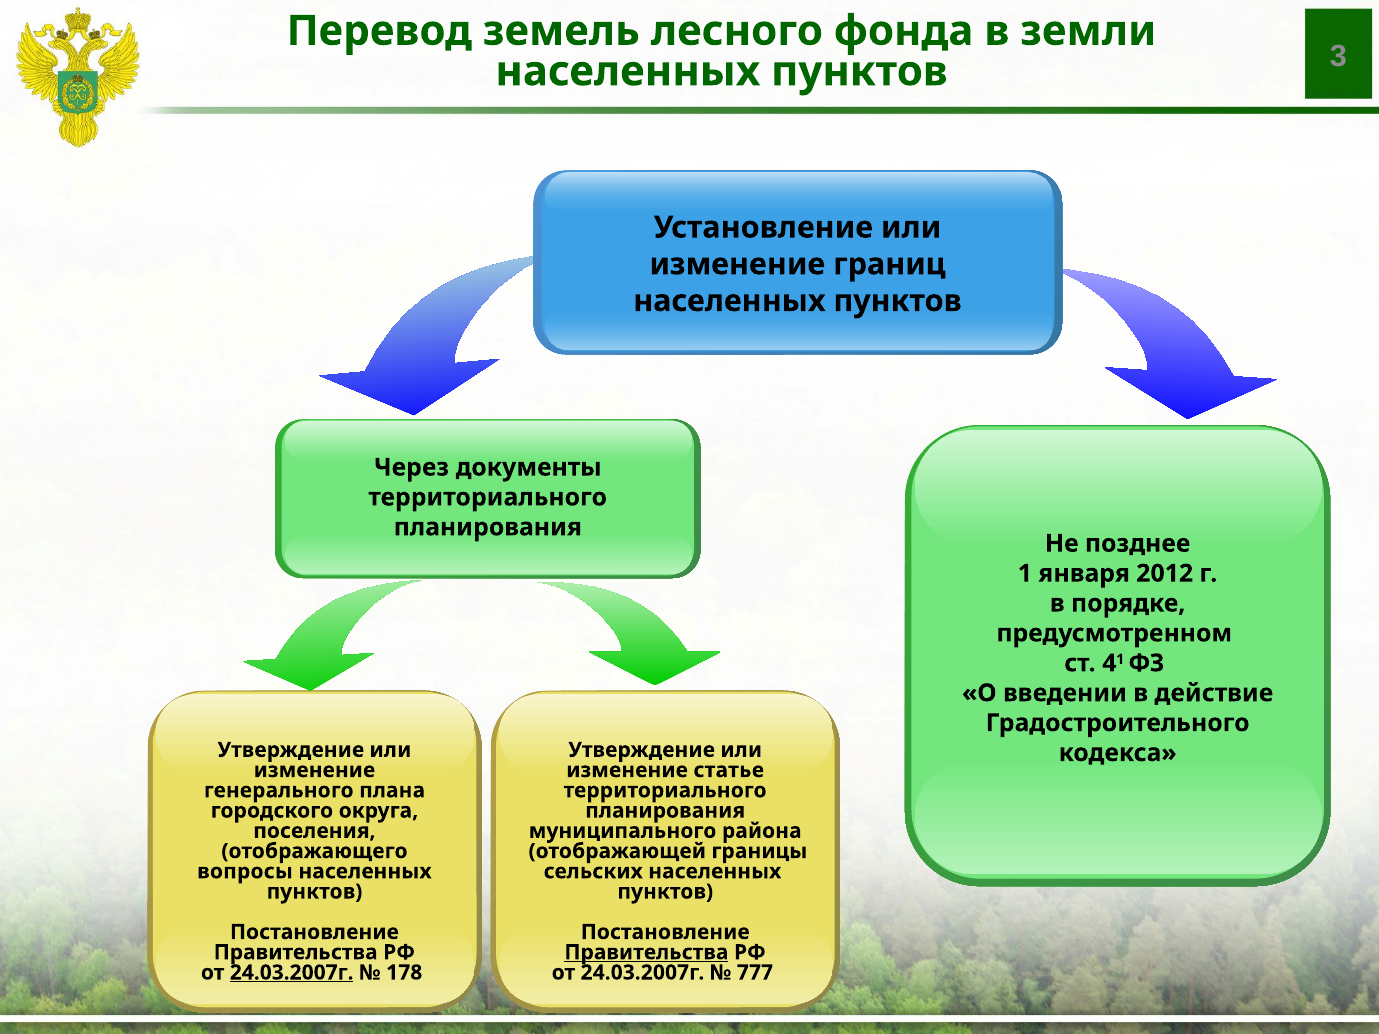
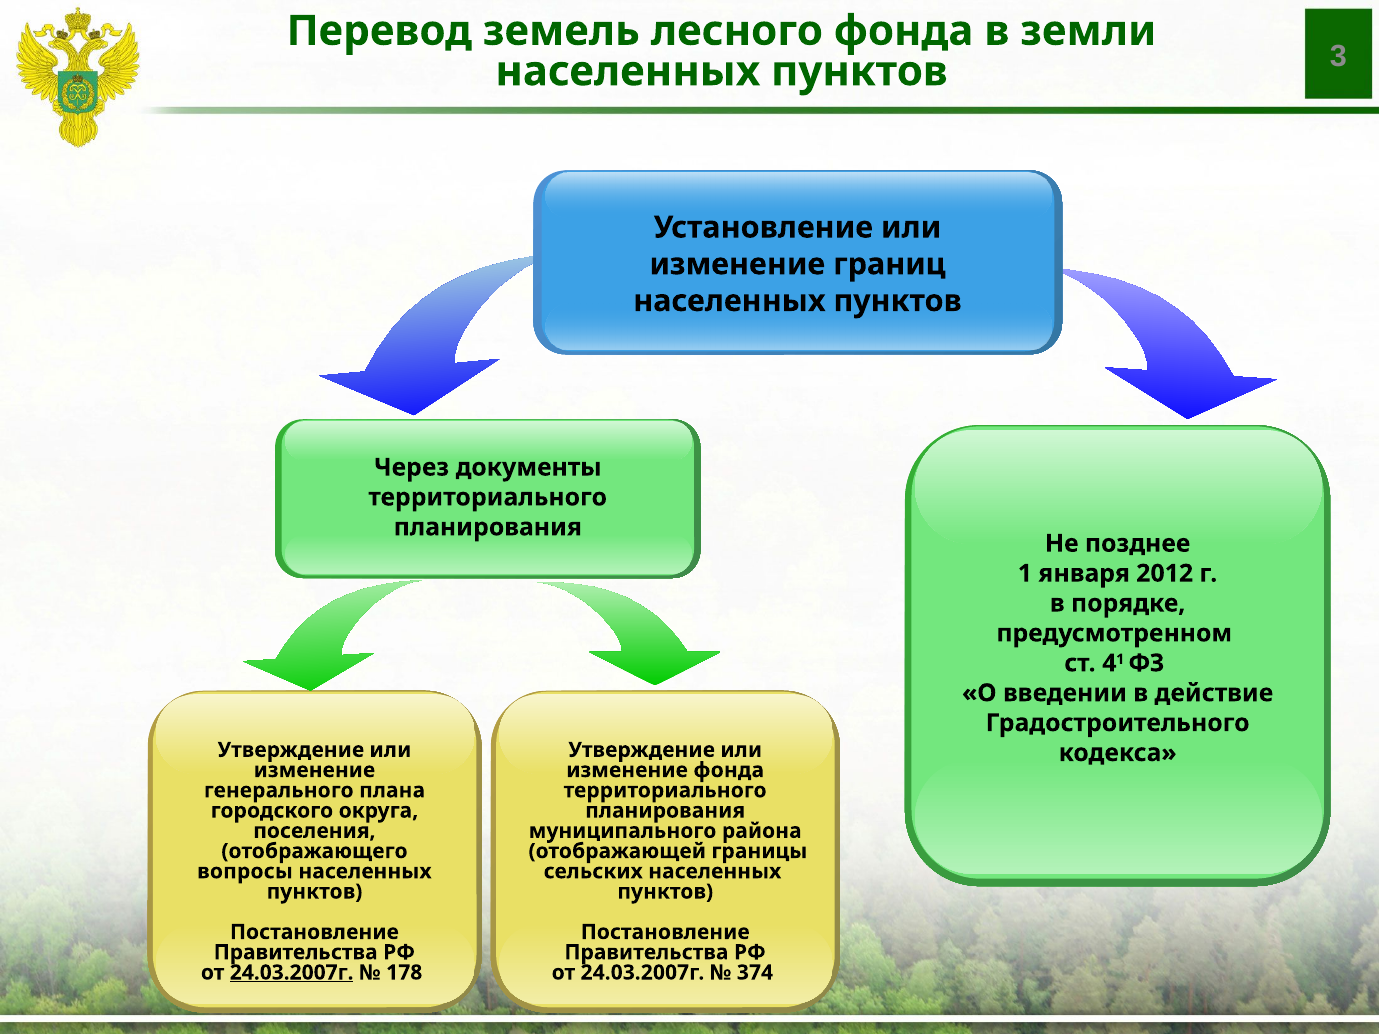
изменение статье: статье -> фонда (729, 770)
Правительства underline: present -> none (646, 953)
777: 777 -> 374 (755, 973)
